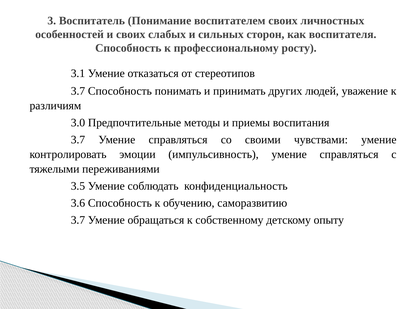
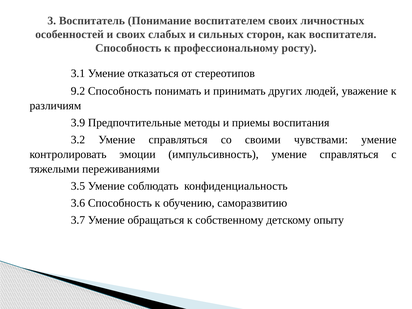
3.7: 3.7 -> 9.2 (78, 91)
3.0: 3.0 -> 3.9 (78, 123)
3.7: 3.7 -> 3.2 (78, 140)
